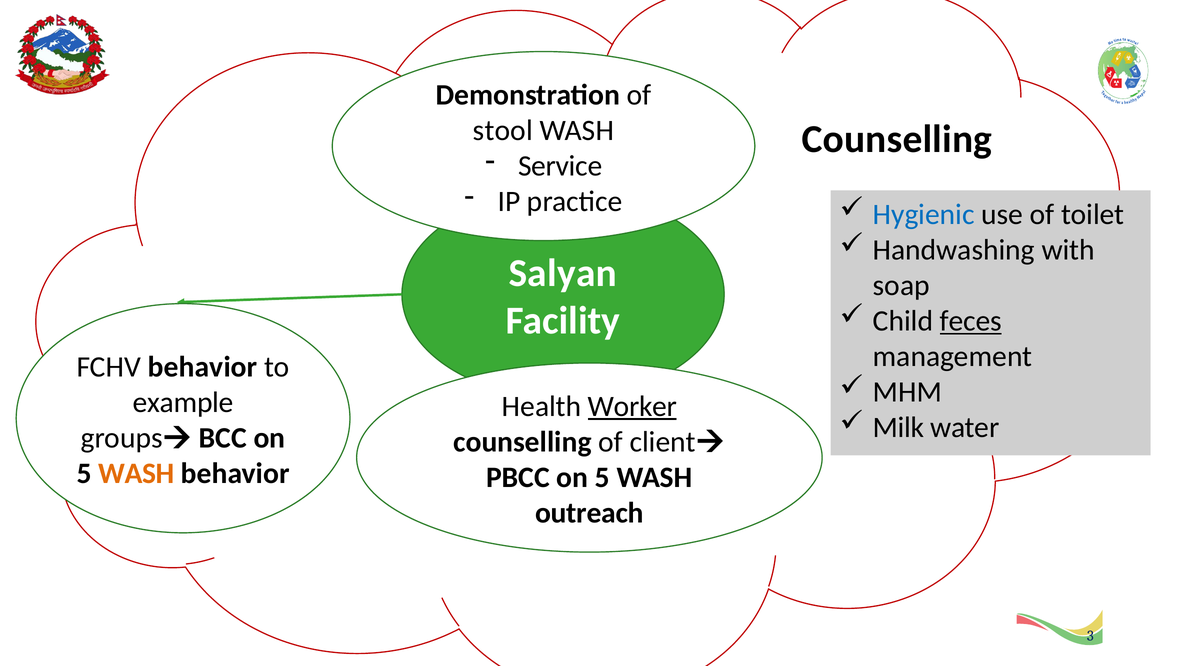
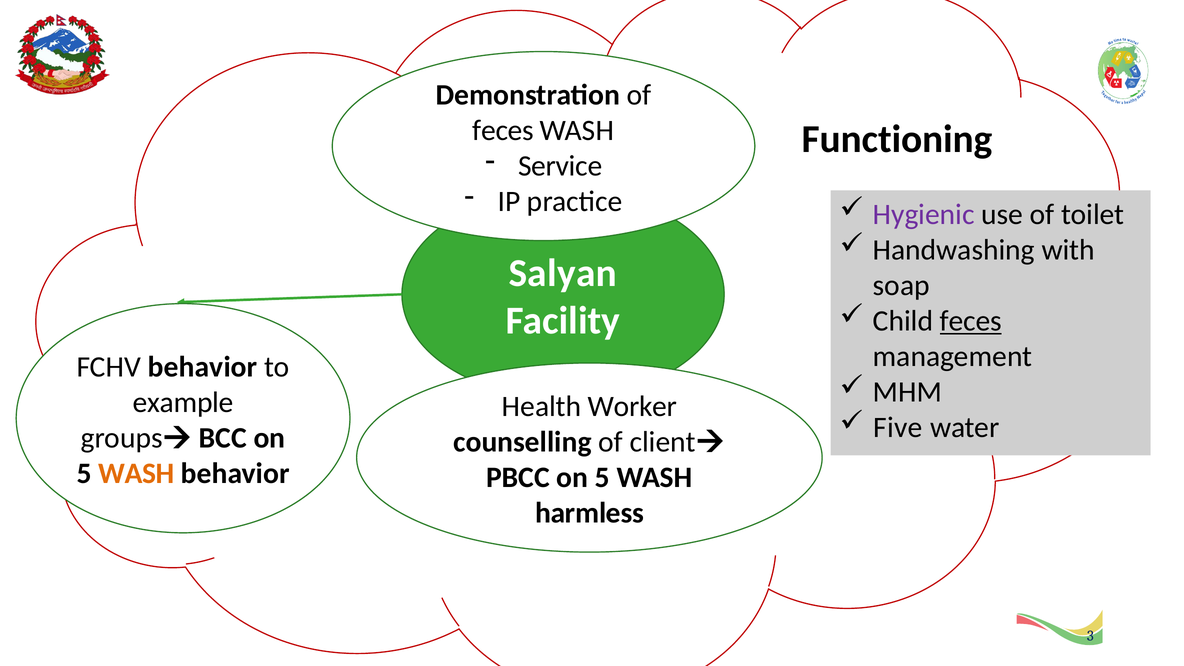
stool: stool -> feces (503, 130)
Counselling: Counselling -> Functioning (897, 139)
Hygienic colour: blue -> purple (924, 215)
Worker underline: present -> none (632, 406)
Milk: Milk -> Five (898, 428)
outreach: outreach -> harmless (589, 513)
